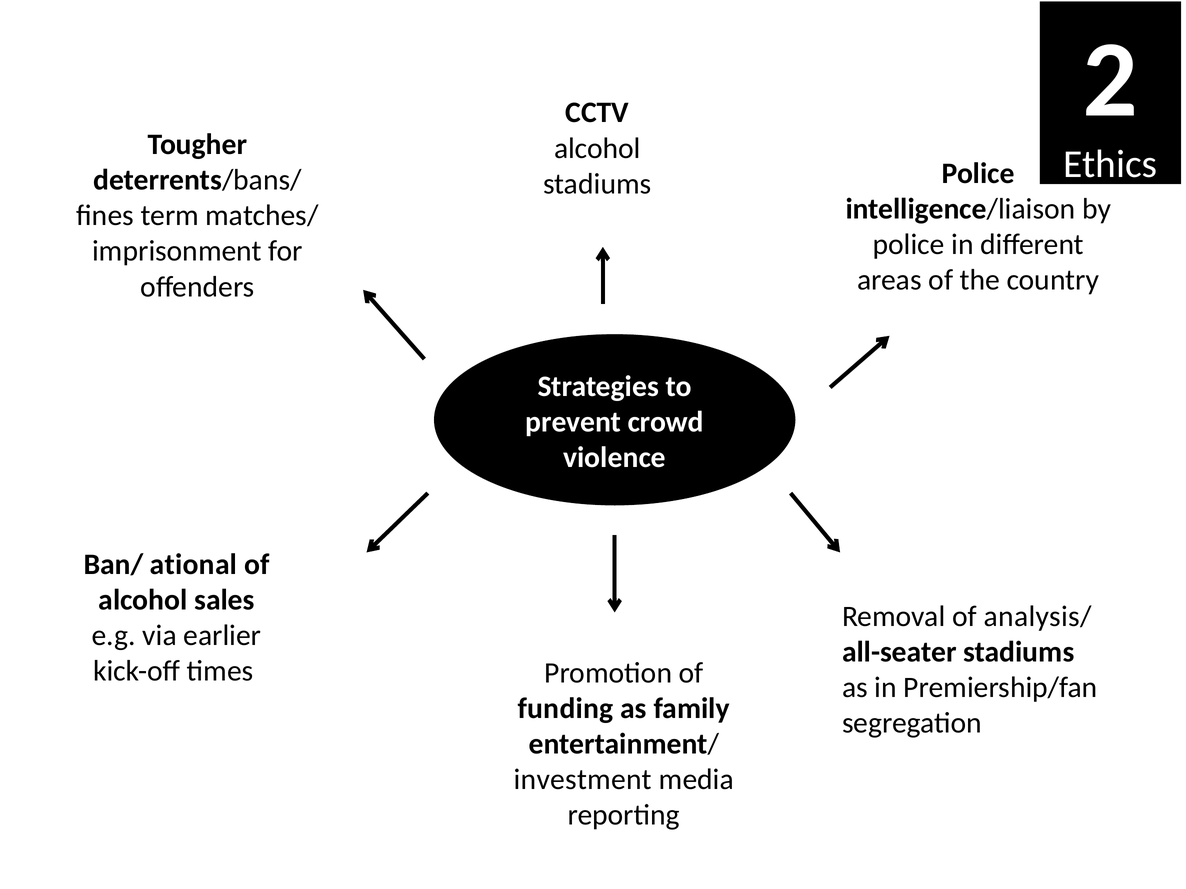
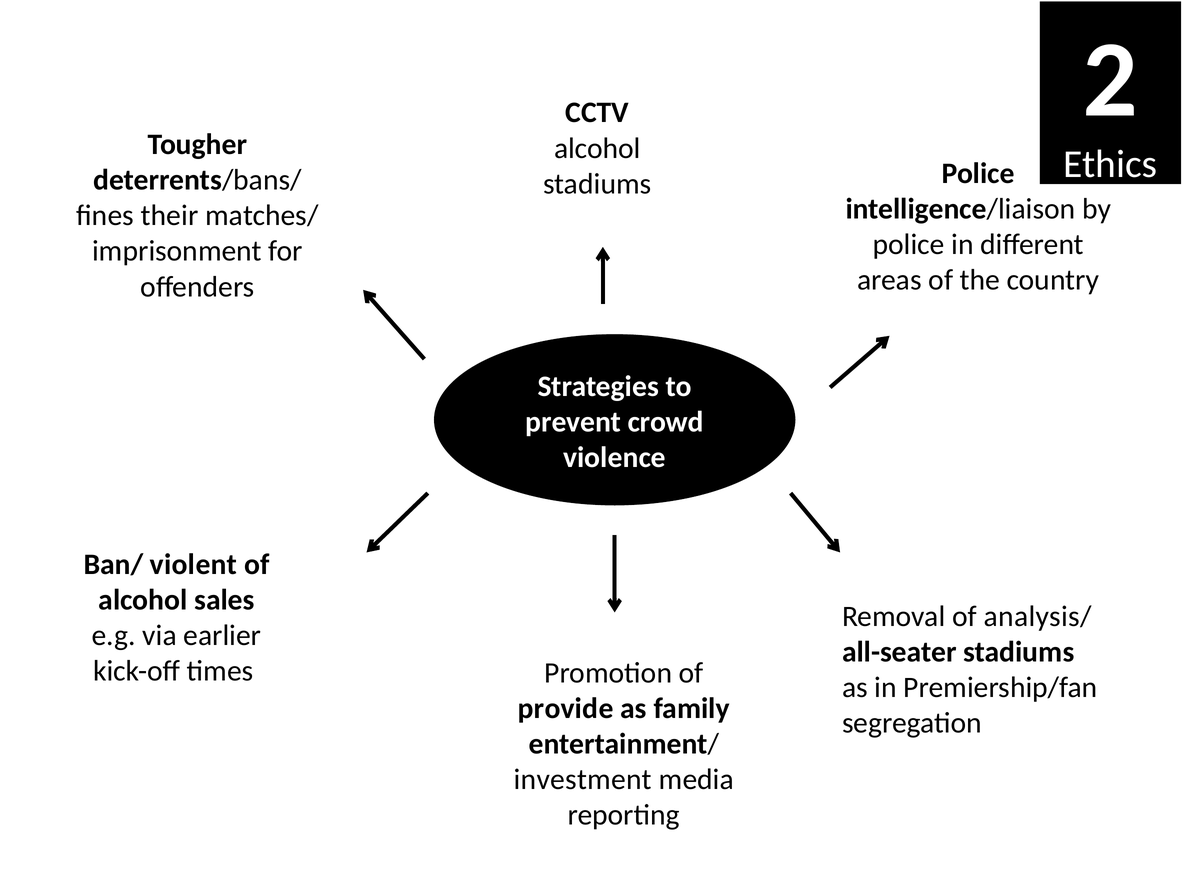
term: term -> their (170, 216)
ational: ational -> violent (194, 565)
funding: funding -> provide (566, 709)
